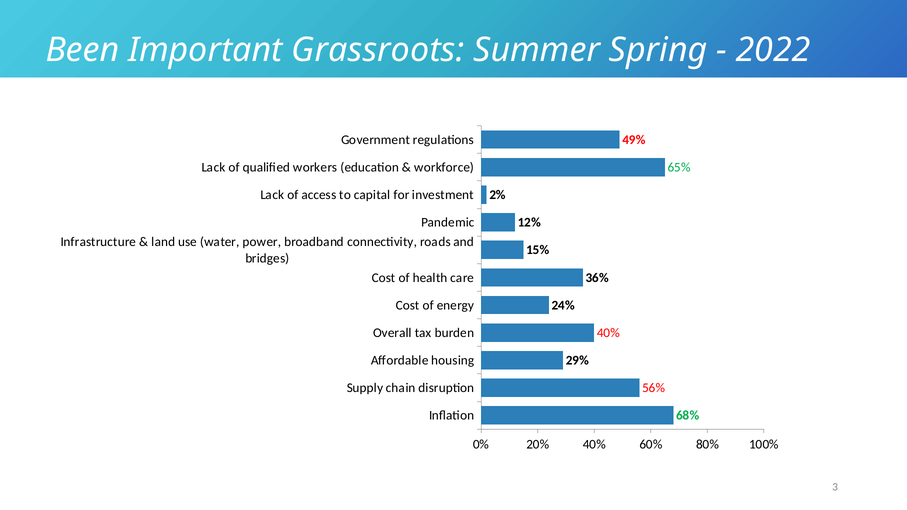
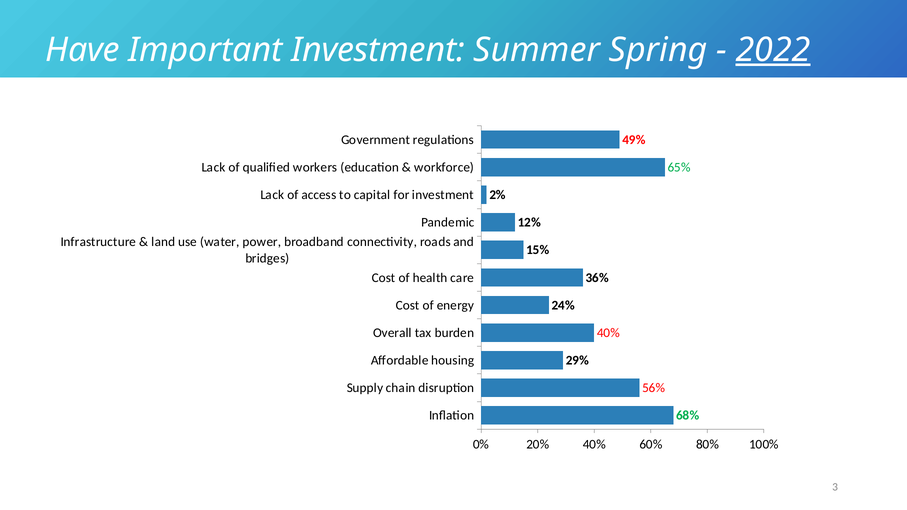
Been: Been -> Have (83, 50)
Important Grassroots: Grassroots -> Investment (378, 50)
2022 underline: none -> present (773, 50)
